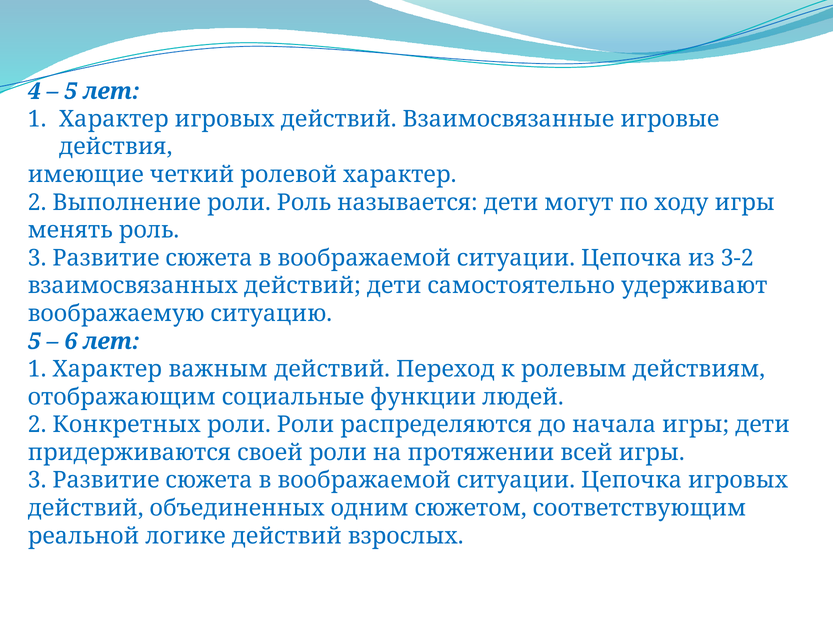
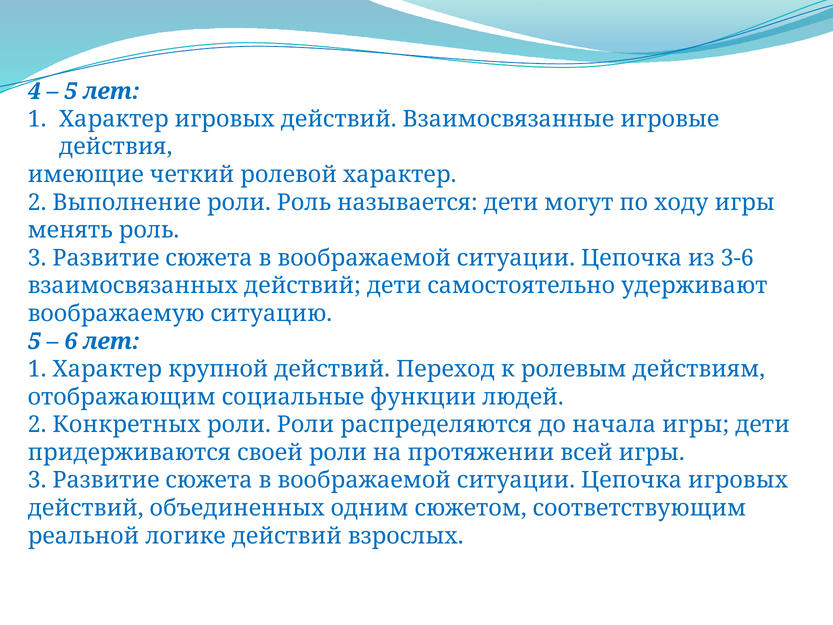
3-2: 3-2 -> 3-6 (737, 258)
важным: важным -> крупной (218, 369)
